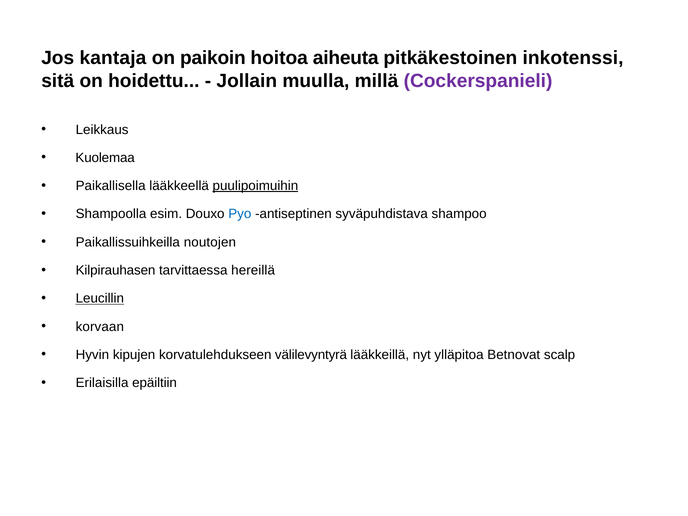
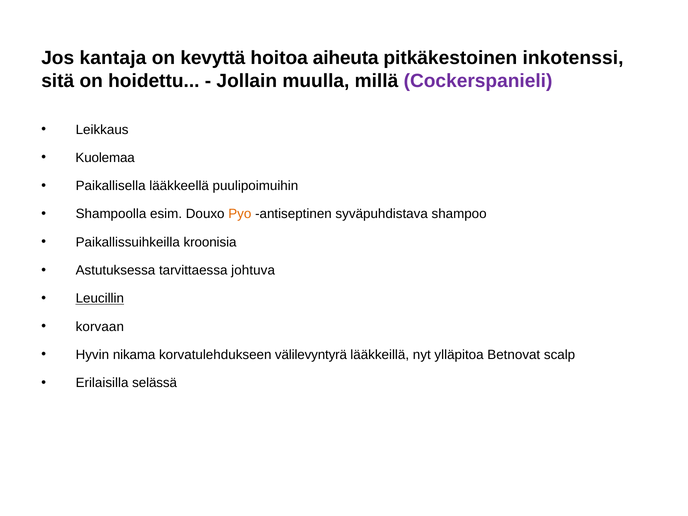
paikoin: paikoin -> kevyttä (213, 58)
puulipoimuihin underline: present -> none (255, 186)
Pyo colour: blue -> orange (240, 214)
noutojen: noutojen -> kroonisia (210, 242)
Kilpirauhasen: Kilpirauhasen -> Astutuksessa (115, 270)
hereillä: hereillä -> johtuva (253, 270)
kipujen: kipujen -> nikama (134, 355)
epäiltiin: epäiltiin -> selässä (155, 383)
